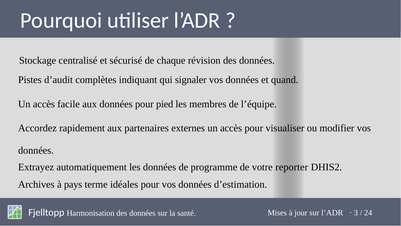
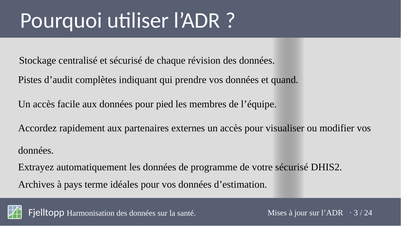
signaler: signaler -> prendre (191, 80)
votre reporter: reporter -> sécurisé (292, 167)
